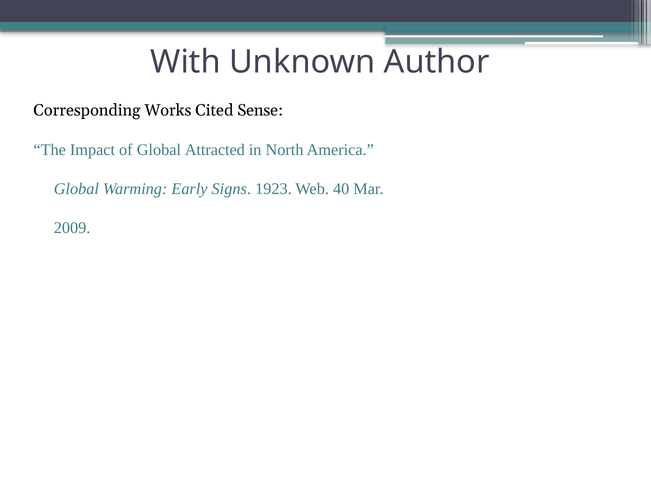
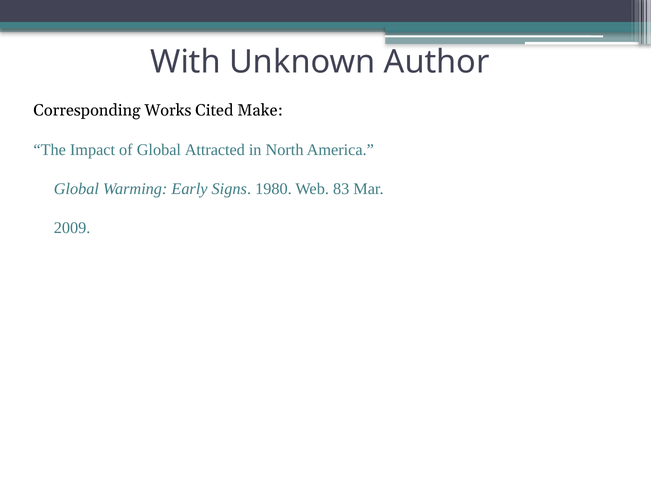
Sense: Sense -> Make (260, 111)
1923: 1923 -> 1980 (273, 189)
40: 40 -> 83 (341, 189)
